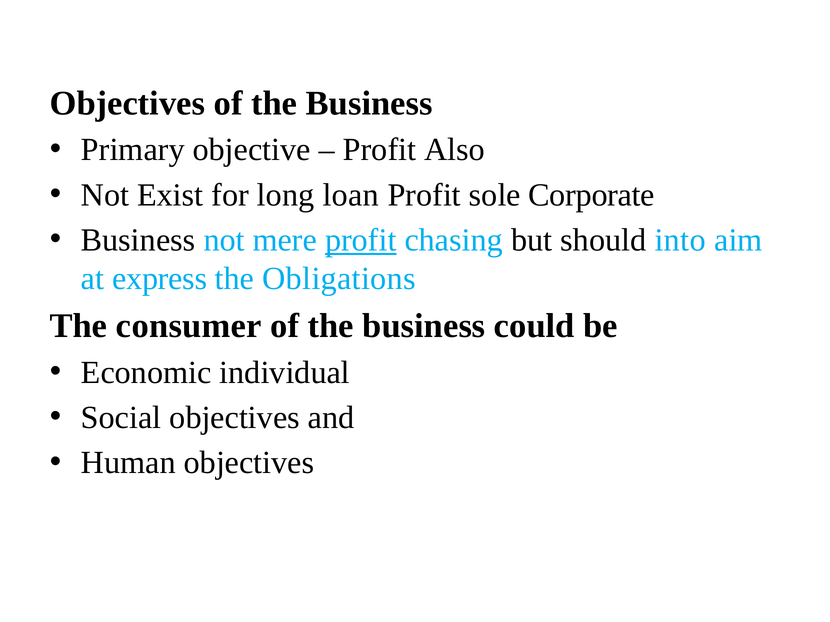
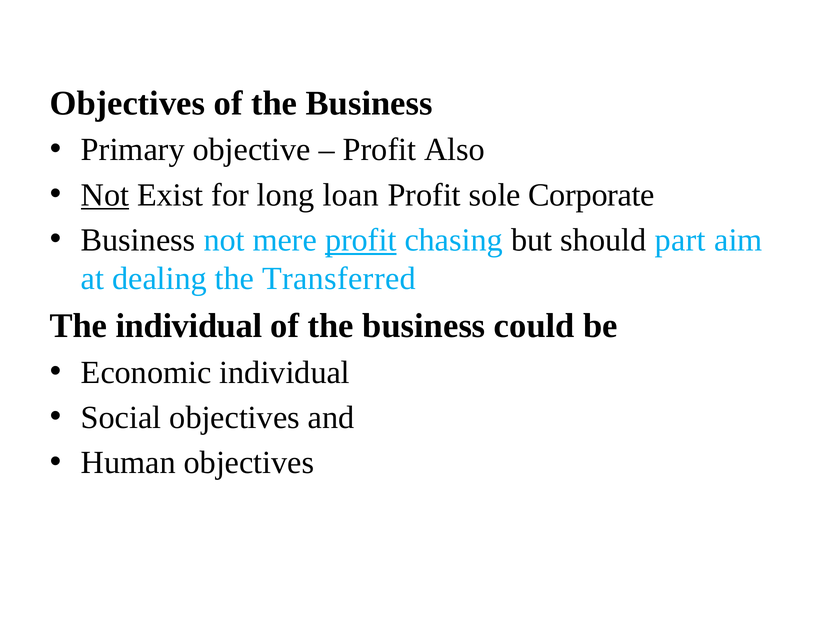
Not underline: none -> present (105, 195)
into: into -> part (680, 240)
express: express -> dealing (160, 279)
Obligations: Obligations -> Transferred (339, 279)
The consumer: consumer -> individual (189, 326)
